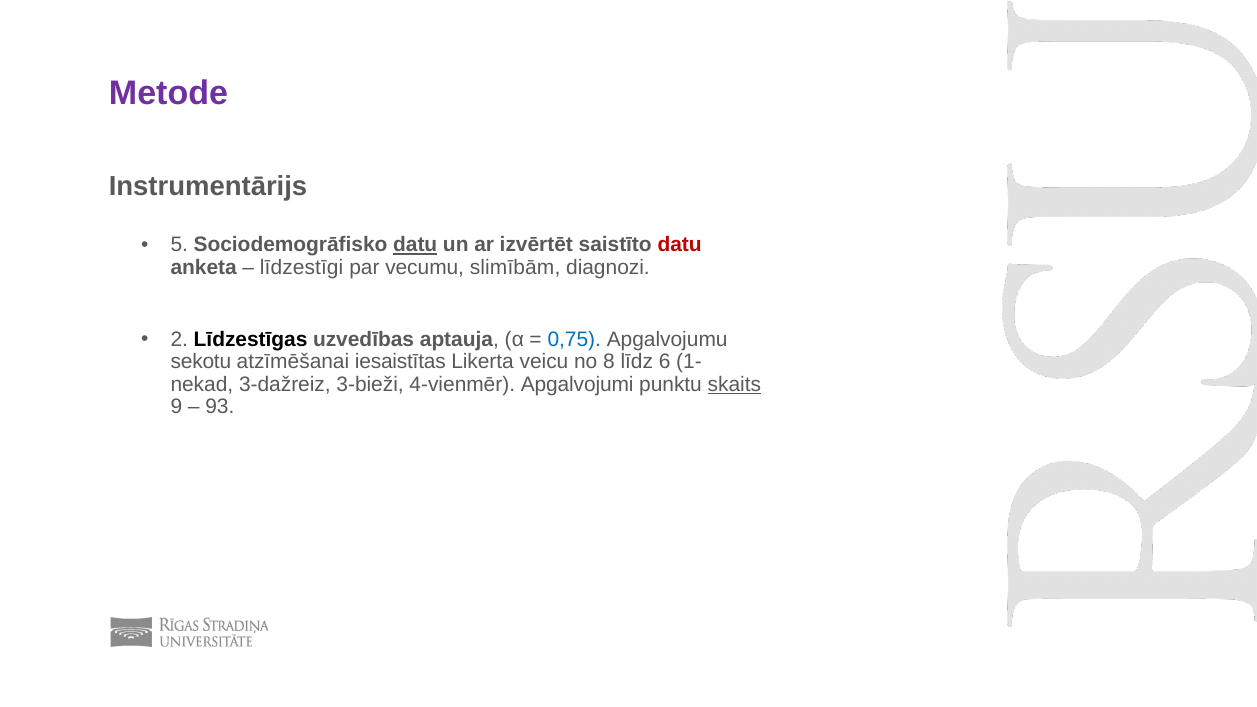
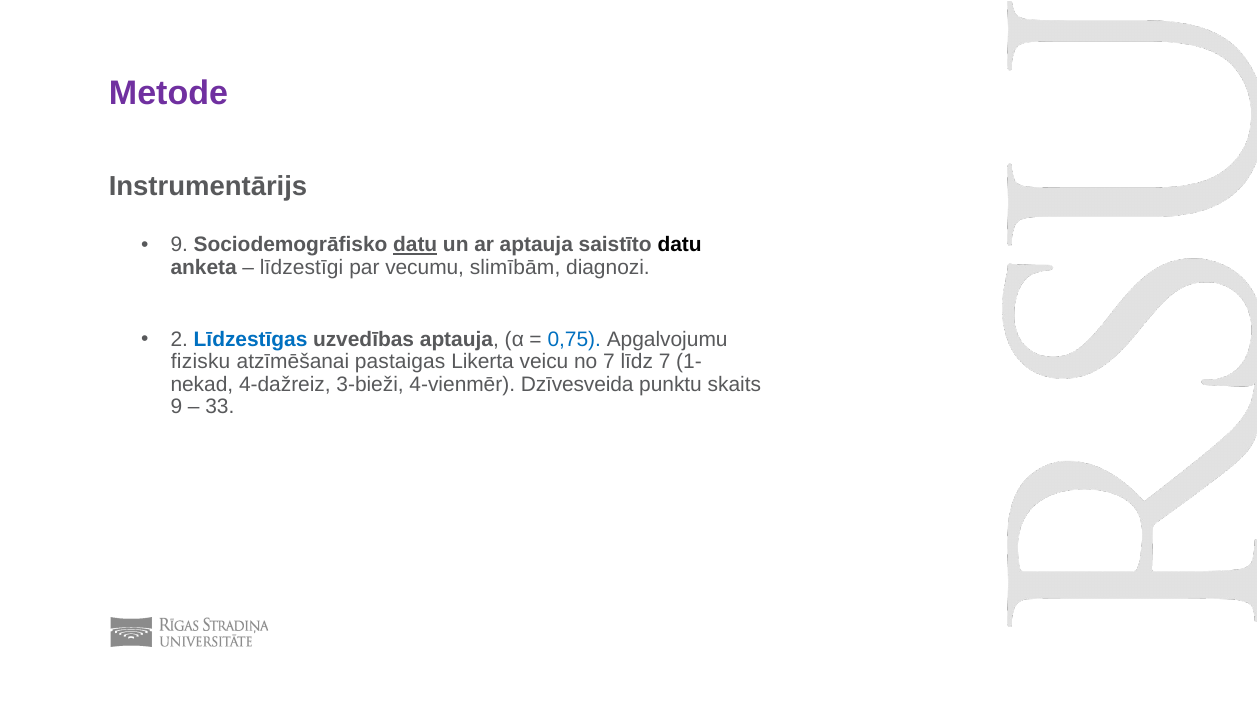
5: 5 -> 9 (179, 245)
ar izvērtēt: izvērtēt -> aptauja (536, 245)
datu colour: red -> black (680, 245)
Līdzestīgas colour: black -> blue (251, 339)
sekotu: sekotu -> fizisku (201, 362)
iesaistītas: iesaistītas -> pastaigas (400, 362)
no 8: 8 -> 7 (609, 362)
līdz 6: 6 -> 7 (665, 362)
3-dažreiz: 3-dažreiz -> 4-dažreiz (285, 384)
Apgalvojumi: Apgalvojumi -> Dzīvesveida (577, 384)
skaits underline: present -> none (734, 384)
93: 93 -> 33 (220, 407)
